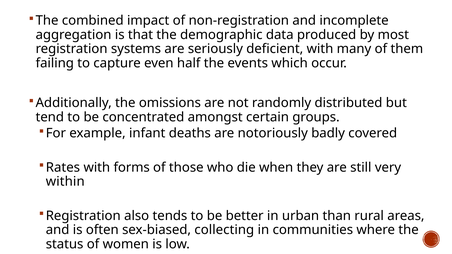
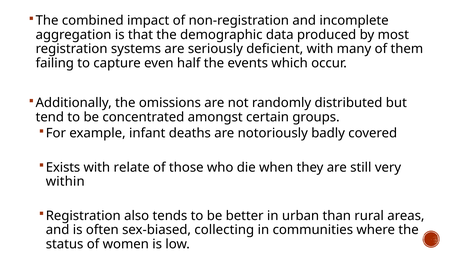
Rates: Rates -> Exists (63, 168)
forms: forms -> relate (132, 168)
